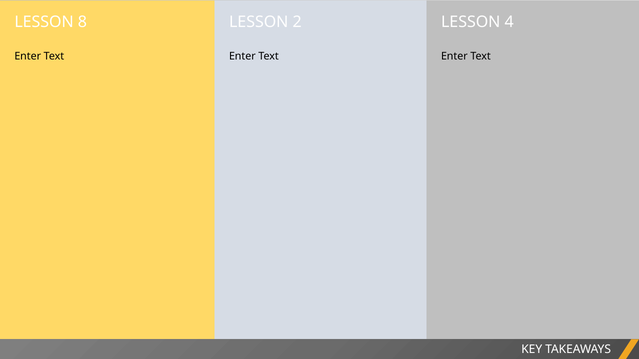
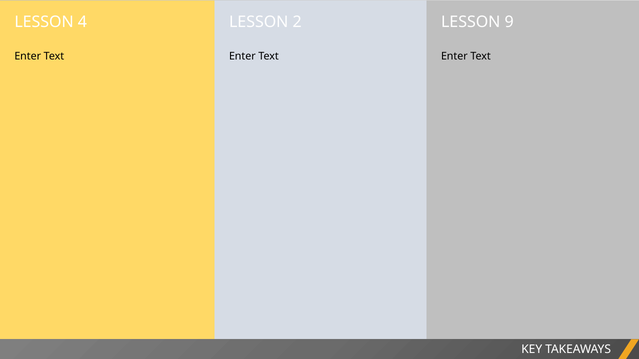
8: 8 -> 4 (82, 22)
4: 4 -> 9 (509, 22)
